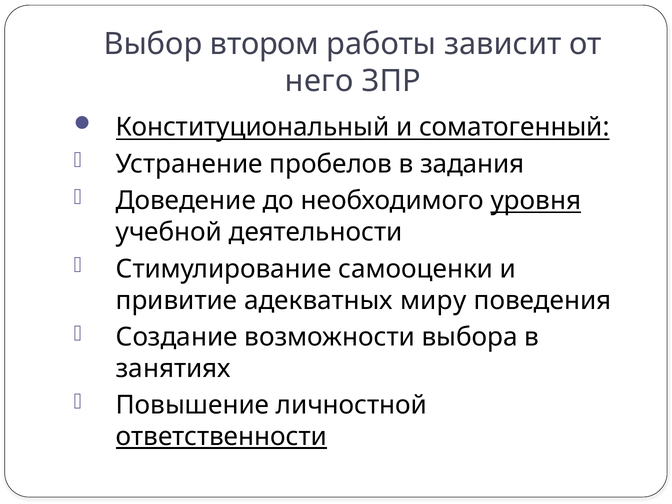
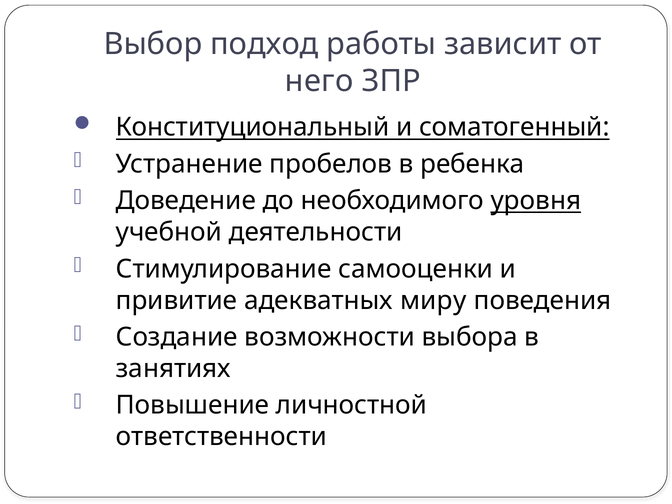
втором: втором -> подход (264, 44)
задания: задания -> ребенка (472, 164)
ответственности underline: present -> none (221, 437)
